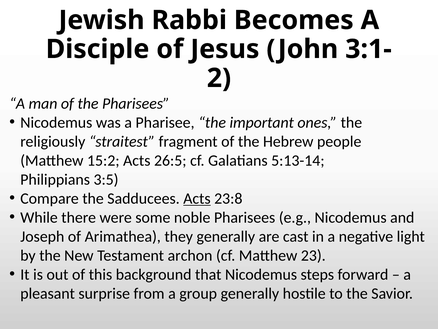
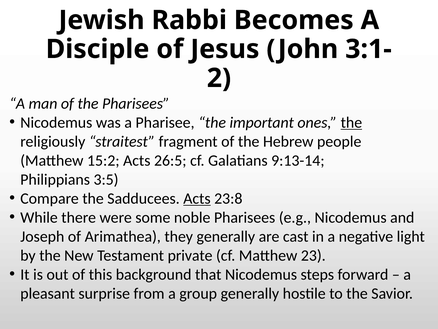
the underline: none -> present (351, 122)
5:13-14: 5:13-14 -> 9:13-14 (298, 160)
archon: archon -> private (190, 255)
